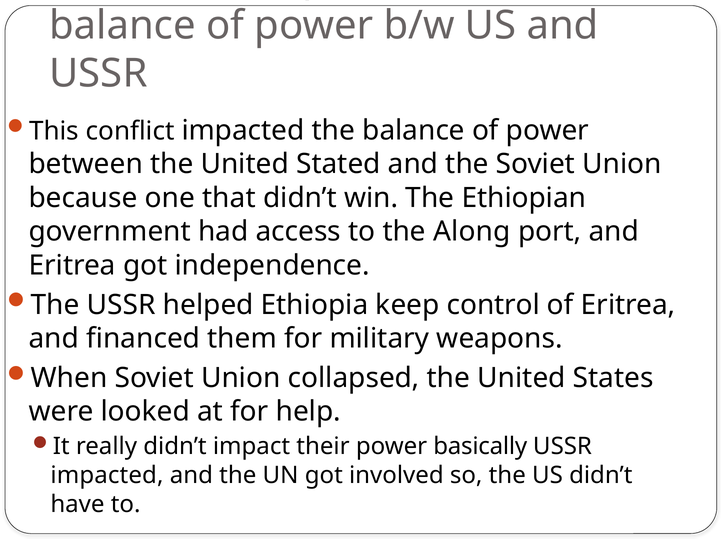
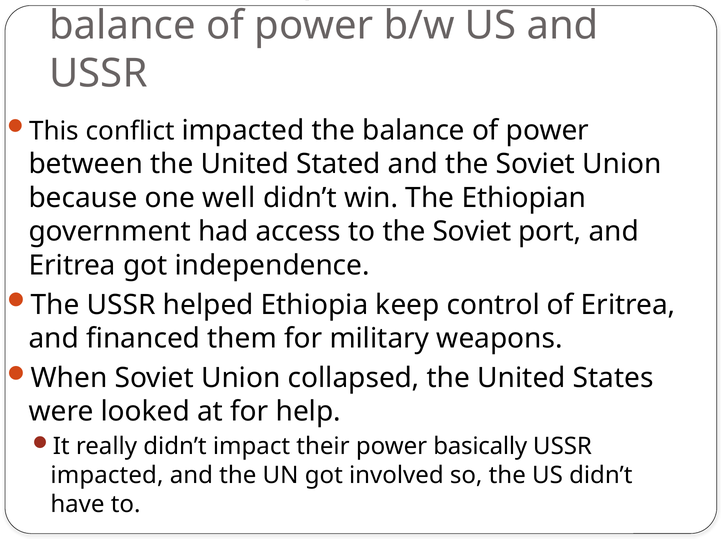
that: that -> well (229, 198)
to the Along: Along -> Soviet (472, 232)
